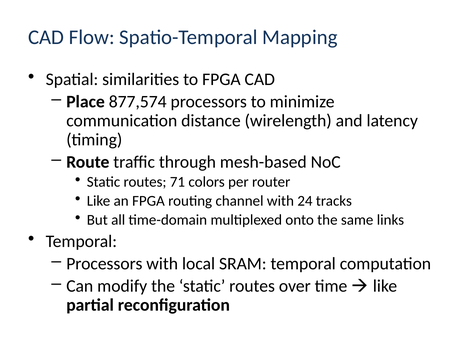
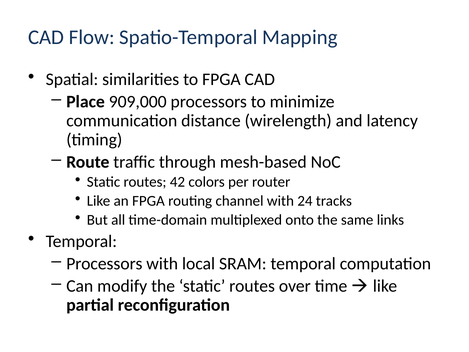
877,574: 877,574 -> 909,000 (138, 102)
71: 71 -> 42 (177, 182)
